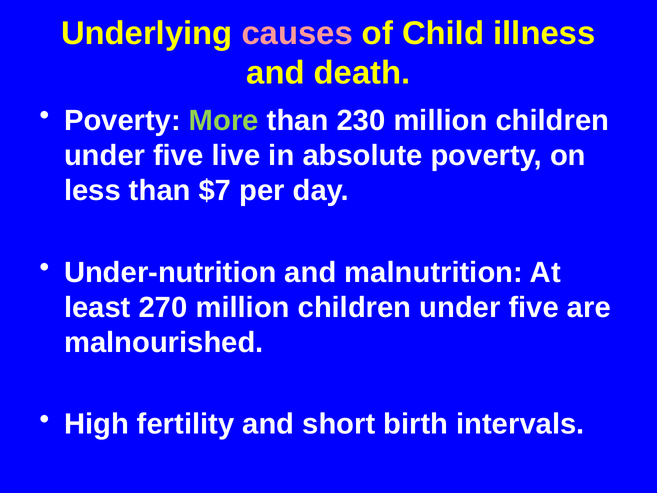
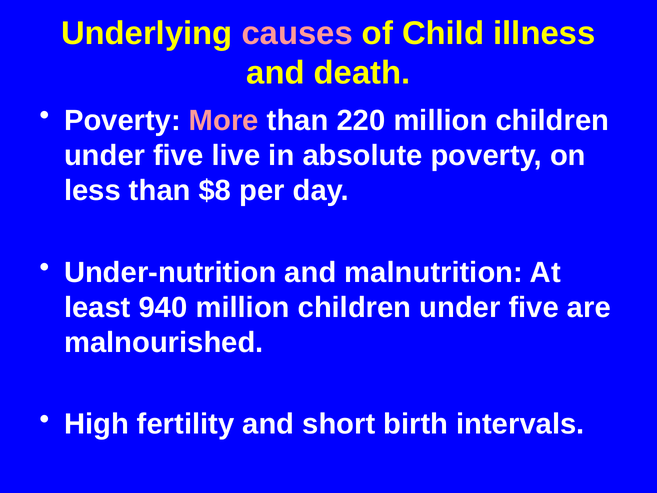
More colour: light green -> pink (224, 120)
230: 230 -> 220 (361, 120)
$7: $7 -> $8 (215, 190)
270: 270 -> 940 (163, 307)
